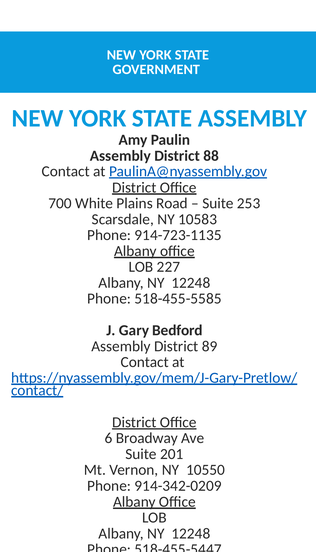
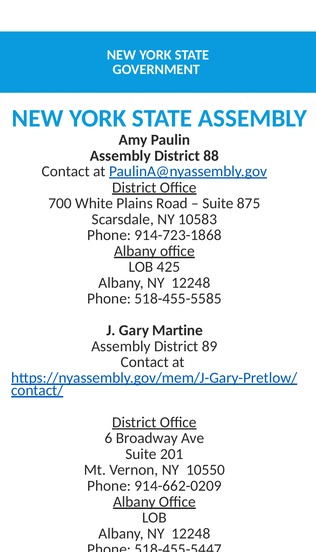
253: 253 -> 875 (249, 204)
914-723-1135: 914-723-1135 -> 914-723-1868 (178, 236)
227: 227 -> 425 (168, 267)
Bedford: Bedford -> Martine (177, 331)
914-342-0209: 914-342-0209 -> 914-662-0209 (178, 487)
